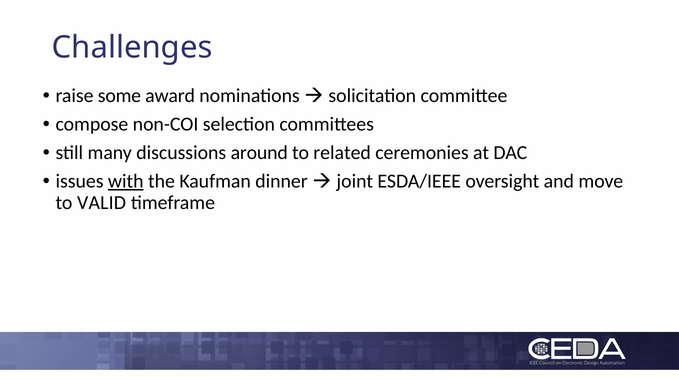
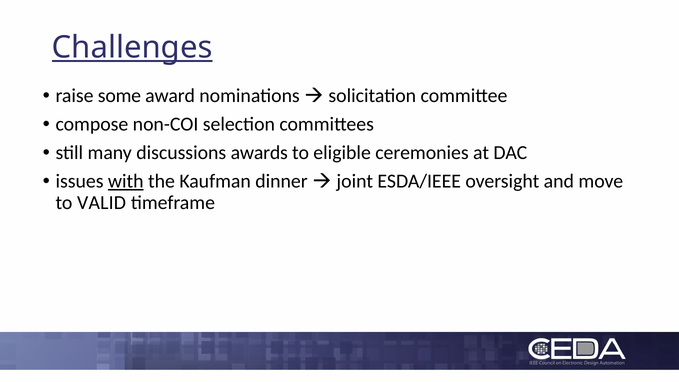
Challenges underline: none -> present (132, 48)
around: around -> awards (259, 153)
related: related -> eligible (342, 153)
